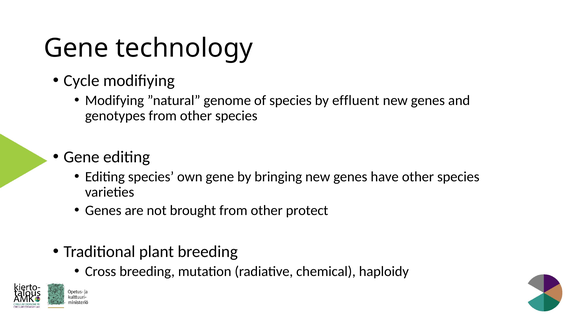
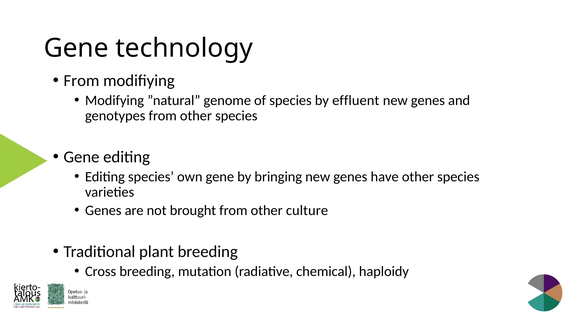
Cycle: Cycle -> From (81, 81)
protect: protect -> culture (307, 211)
